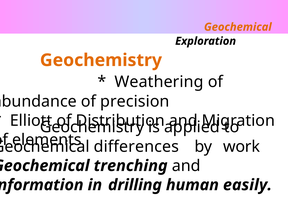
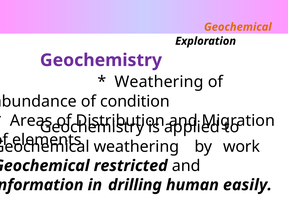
Geochemistry colour: orange -> purple (101, 60)
precision: precision -> condition (135, 101)
Elliott: Elliott -> Areas (31, 121)
differences: differences -> weathering (136, 147)
trenching: trenching -> restricted (131, 166)
